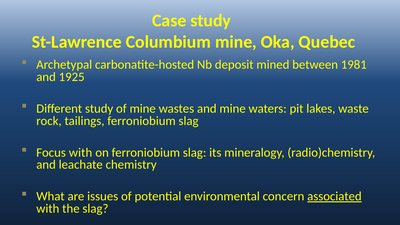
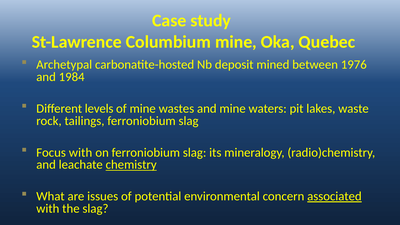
1981: 1981 -> 1976 (354, 65)
1925: 1925 -> 1984 (72, 77)
Different study: study -> levels (99, 109)
chemistry underline: none -> present (131, 165)
